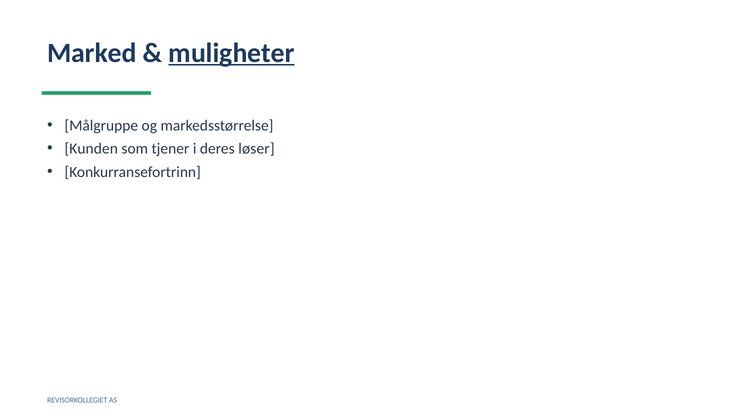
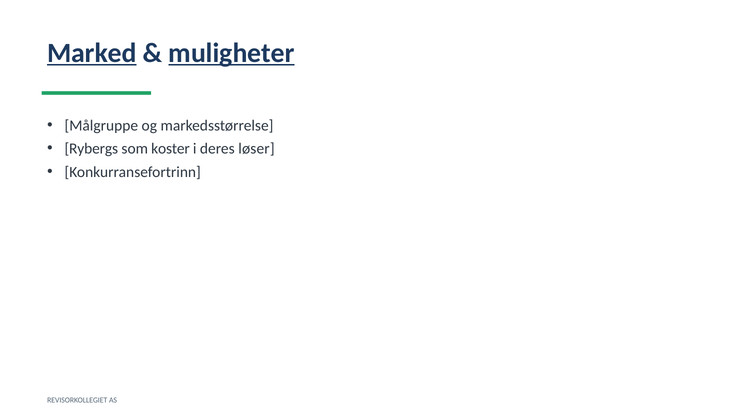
Marked underline: none -> present (92, 53)
Kunden: Kunden -> Rybergs (91, 149)
tjener: tjener -> koster (171, 149)
